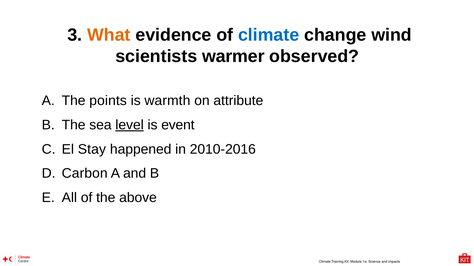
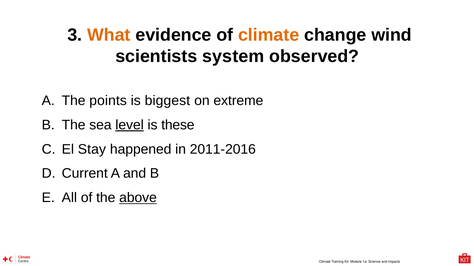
climate colour: blue -> orange (269, 35)
warmer: warmer -> system (233, 56)
warmth: warmth -> biggest (167, 101)
attribute: attribute -> extreme (238, 101)
event: event -> these (178, 125)
2010-2016: 2010-2016 -> 2011-2016 (223, 150)
Carbon: Carbon -> Current (85, 174)
above underline: none -> present (138, 198)
